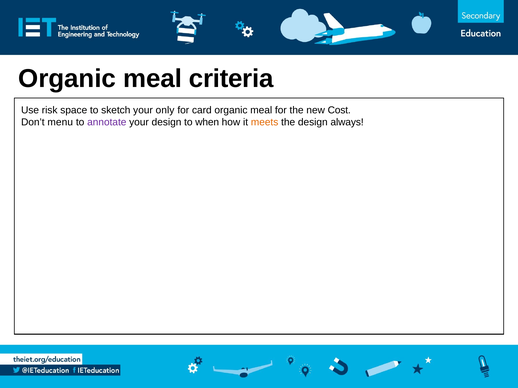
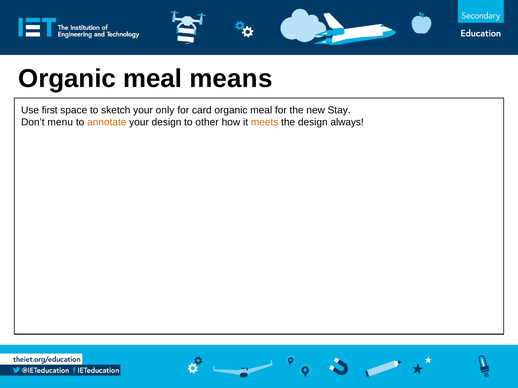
criteria: criteria -> means (231, 79)
risk: risk -> first (50, 110)
Cost: Cost -> Stay (339, 110)
annotate colour: purple -> orange (107, 122)
when: when -> other (207, 122)
